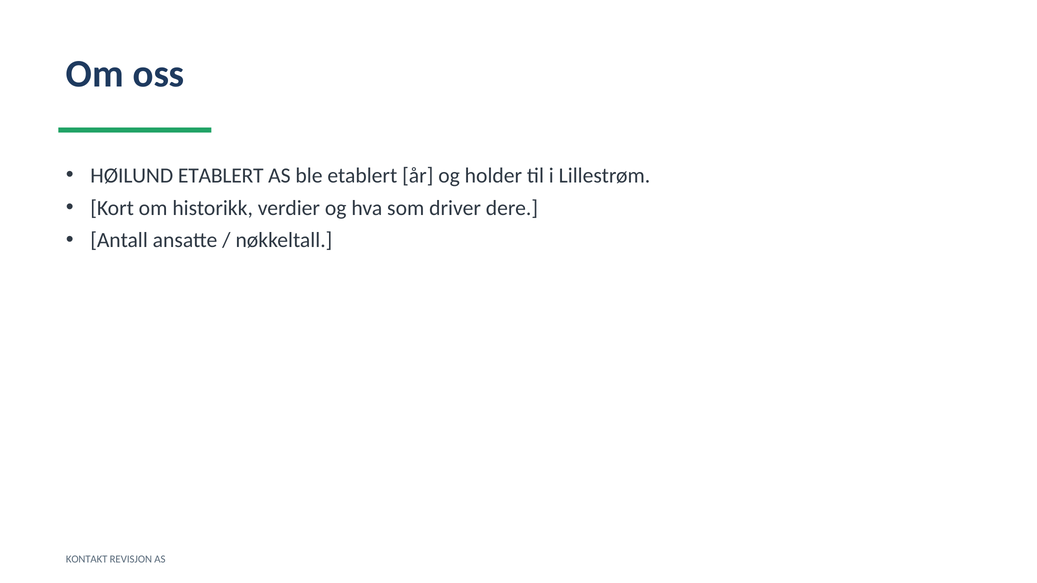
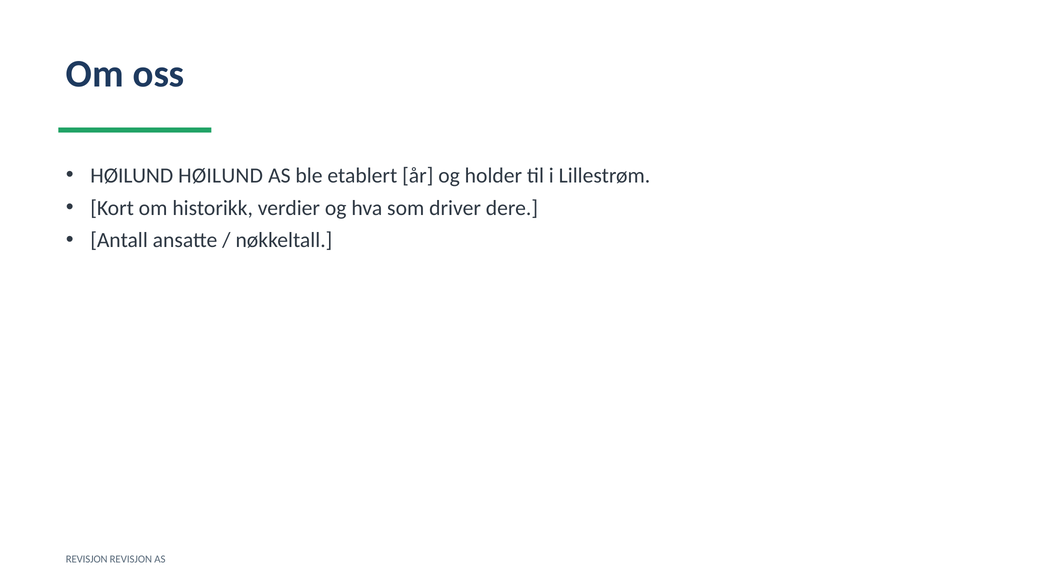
HØILUND ETABLERT: ETABLERT -> HØILUND (221, 176)
KONTAKT: KONTAKT -> REVISJON (87, 560)
